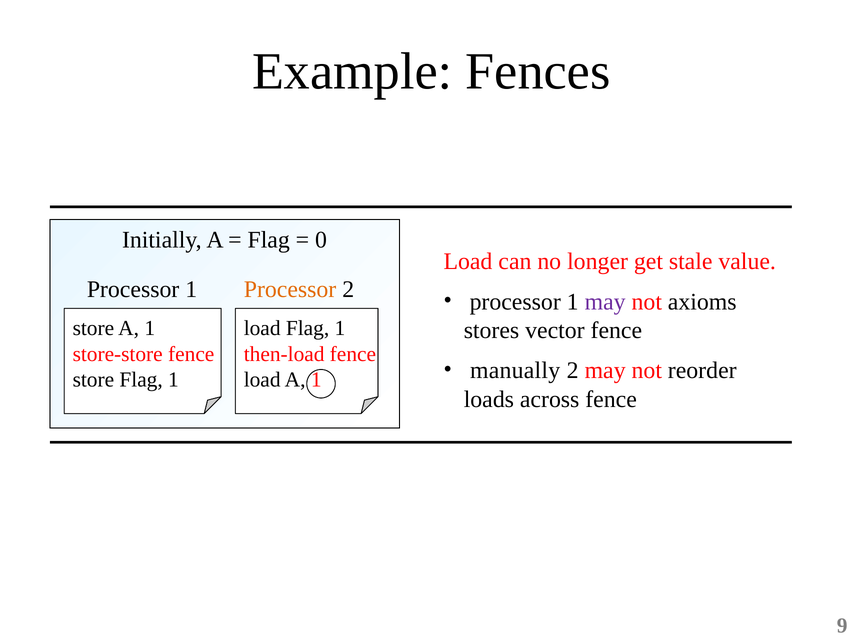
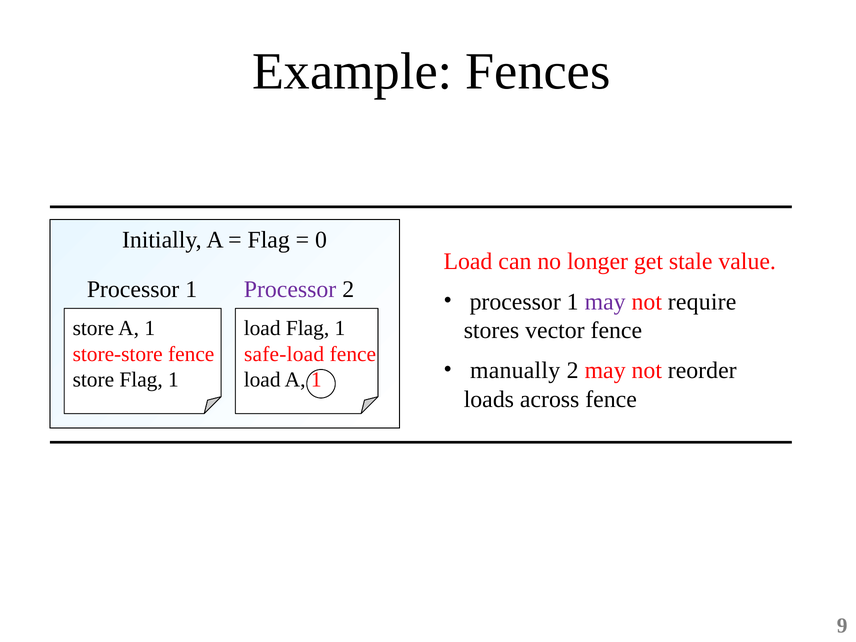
Processor colour: orange -> purple (290, 289)
axioms: axioms -> require (702, 302)
then-load: then-load -> safe-load (284, 354)
